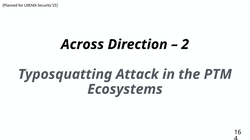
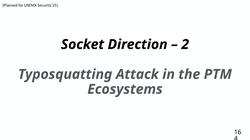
Across: Across -> Socket (83, 45)
